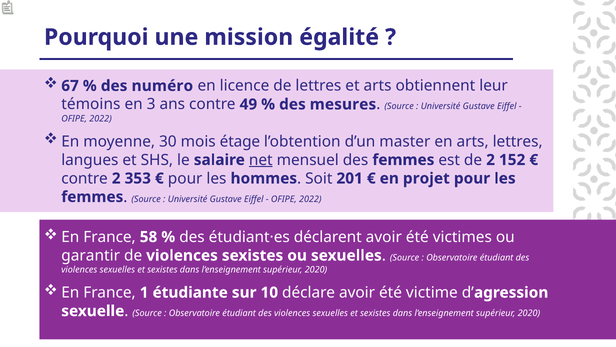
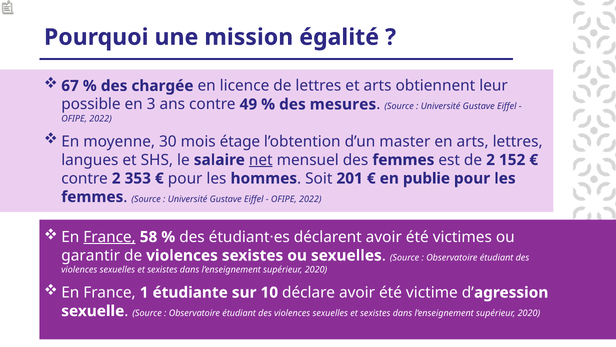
numéro: numéro -> chargée (162, 86)
témoins: témoins -> possible (91, 104)
projet: projet -> publie (426, 178)
France underline: none -> present (110, 237)
